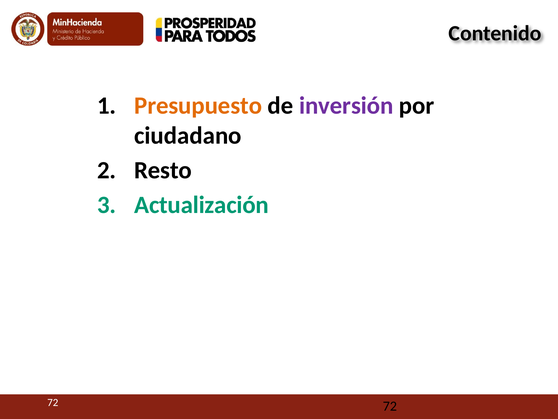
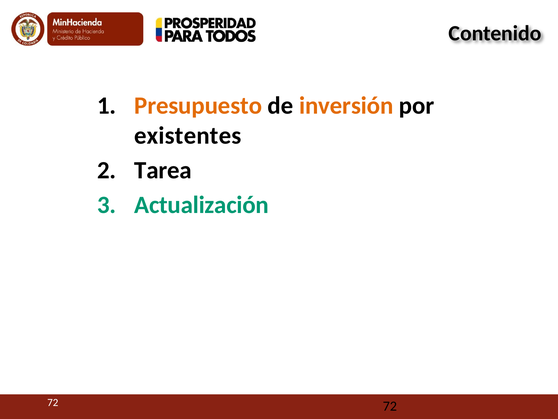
inversión colour: purple -> orange (346, 106)
ciudadano: ciudadano -> existentes (188, 135)
Resto: Resto -> Tarea (163, 170)
